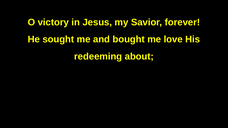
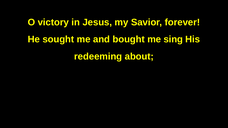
love: love -> sing (173, 39)
